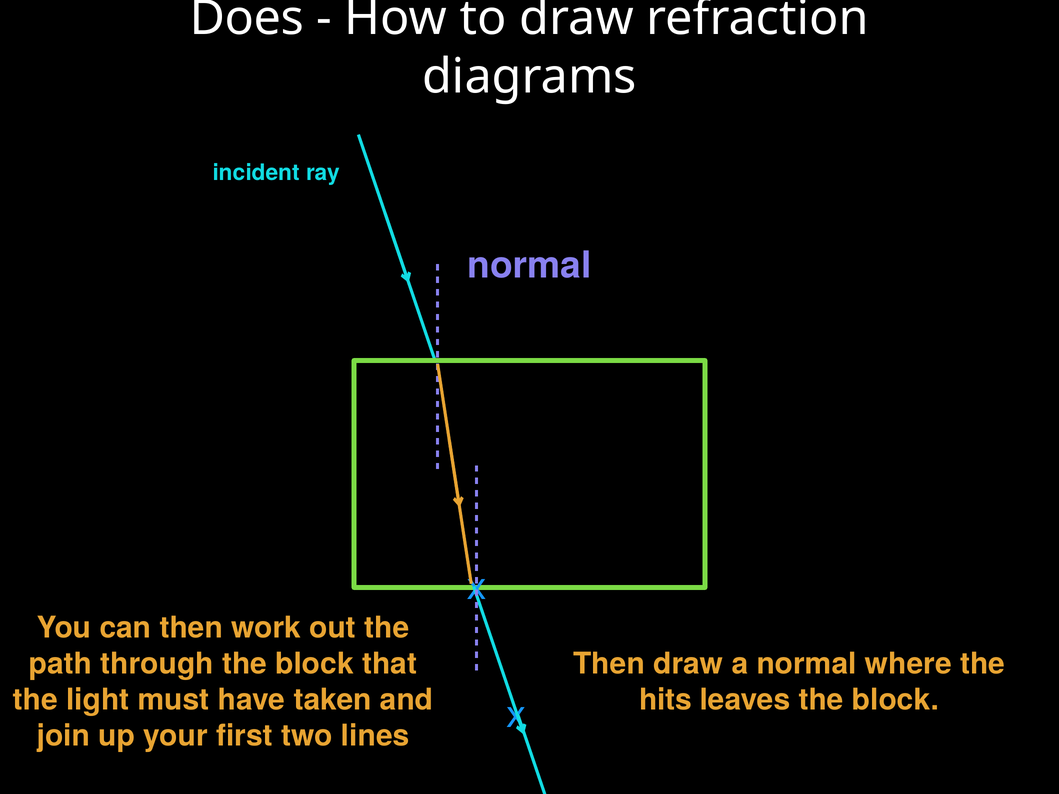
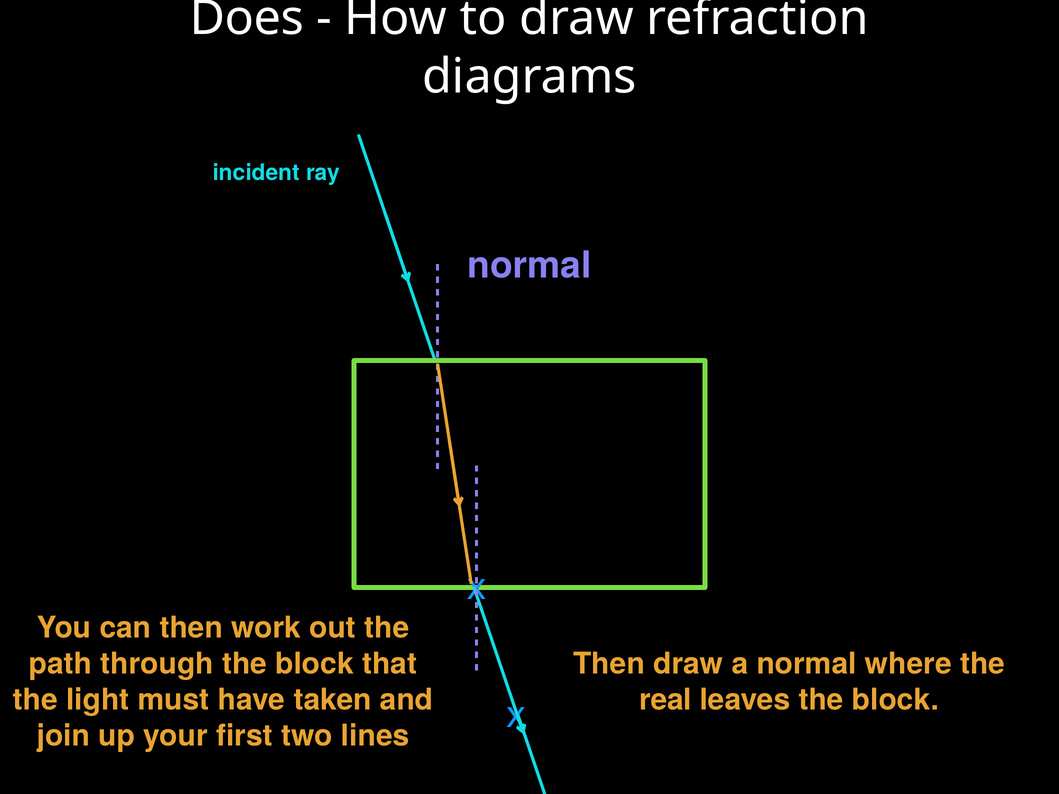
hits: hits -> real (666, 700)
